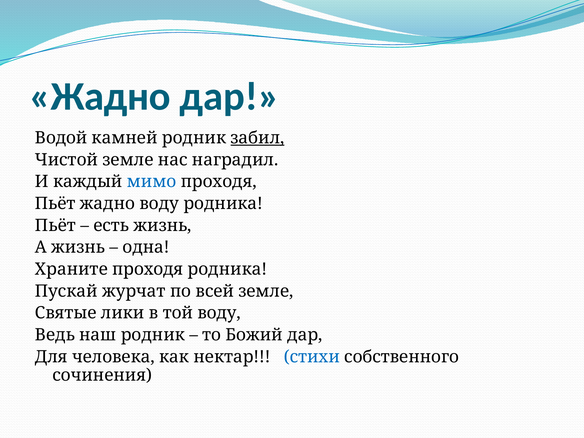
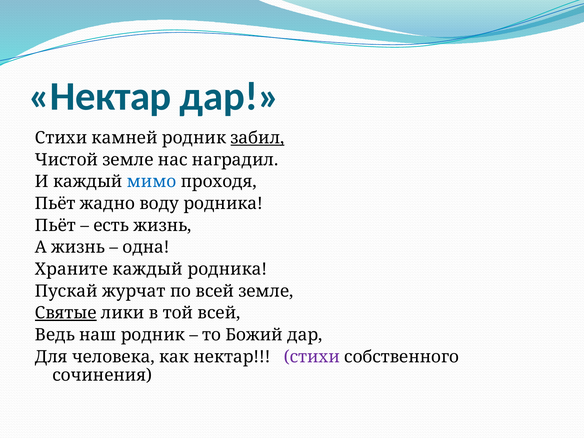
Жадно: Жадно -> Нектар (100, 96)
Водой: Водой -> Стихи (61, 138)
Храните проходя: проходя -> каждый (148, 269)
Святые underline: none -> present (66, 313)
той воду: воду -> всей (219, 313)
стихи colour: blue -> purple (312, 357)
